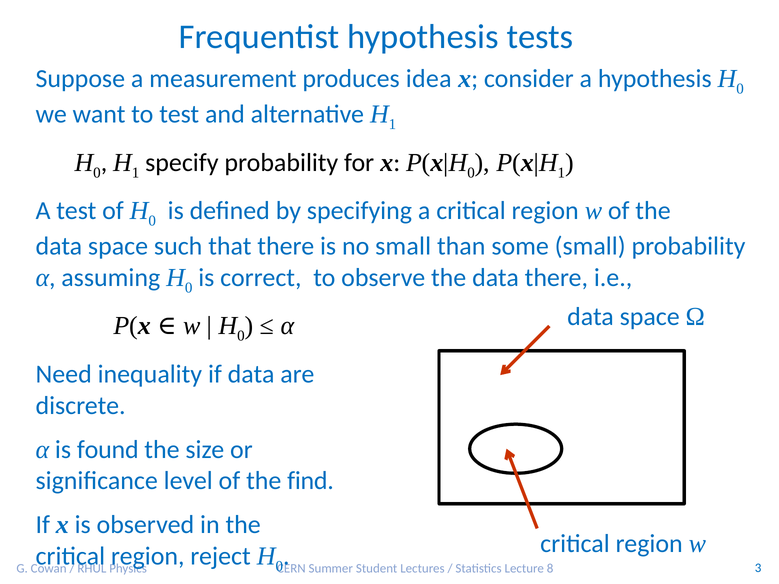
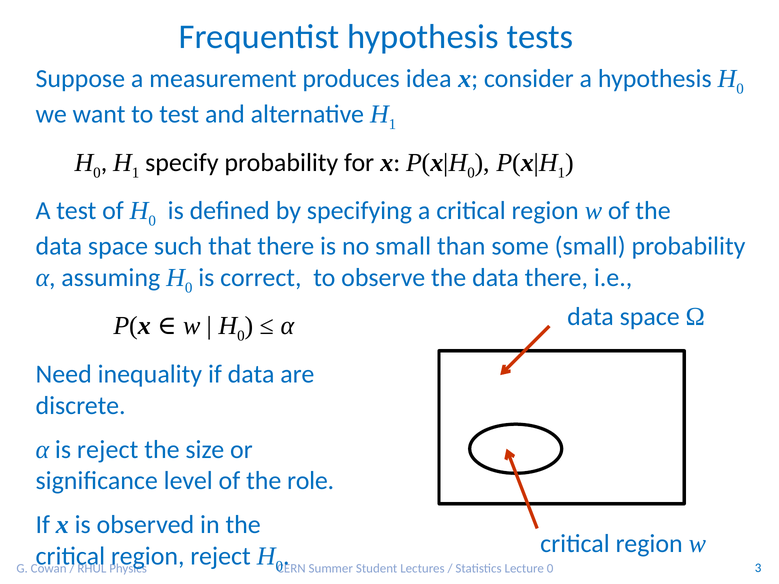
is found: found -> reject (108, 450)
find: find -> role (311, 481)
Lecture 8: 8 -> 0 (550, 568)
